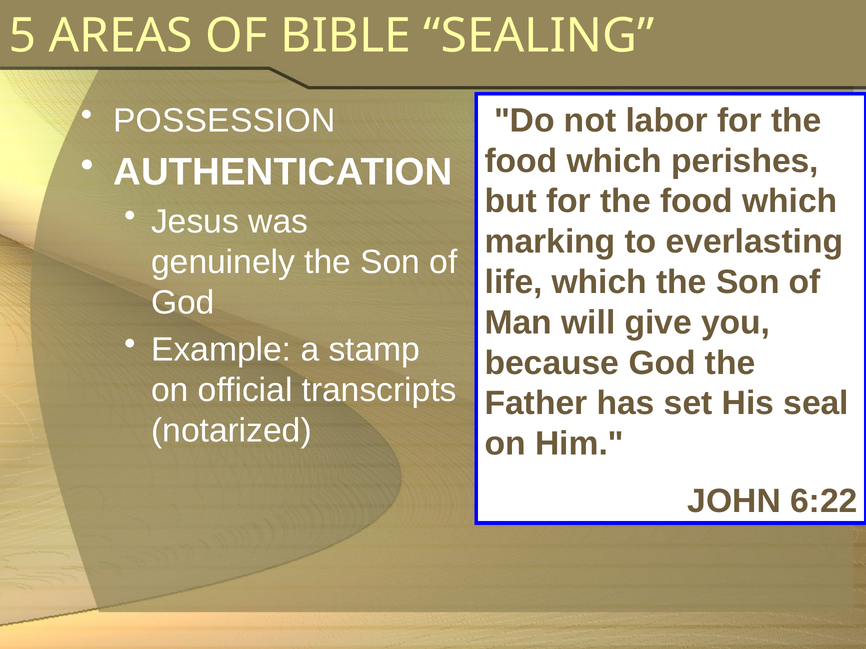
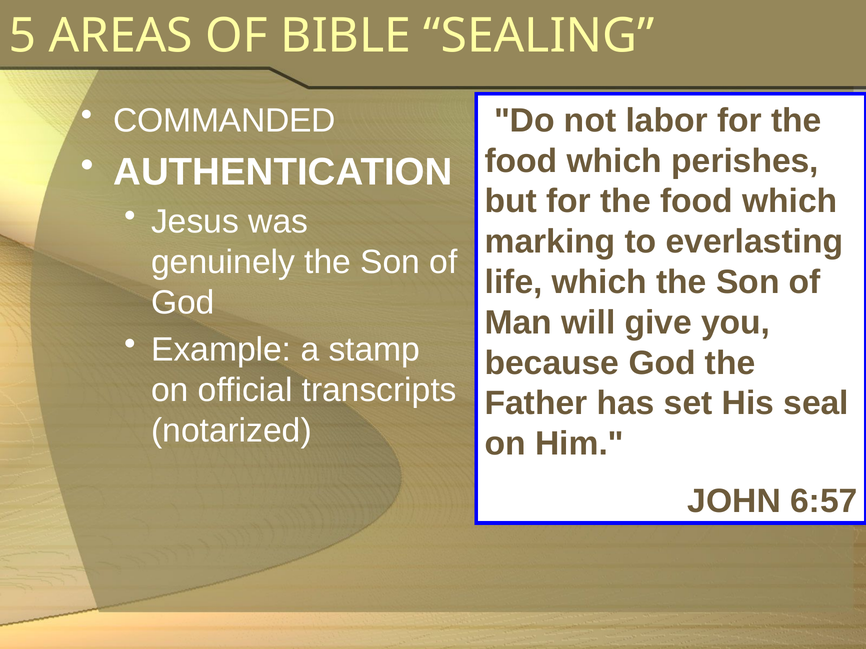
POSSESSION: POSSESSION -> COMMANDED (225, 121)
6:22: 6:22 -> 6:57 (824, 501)
